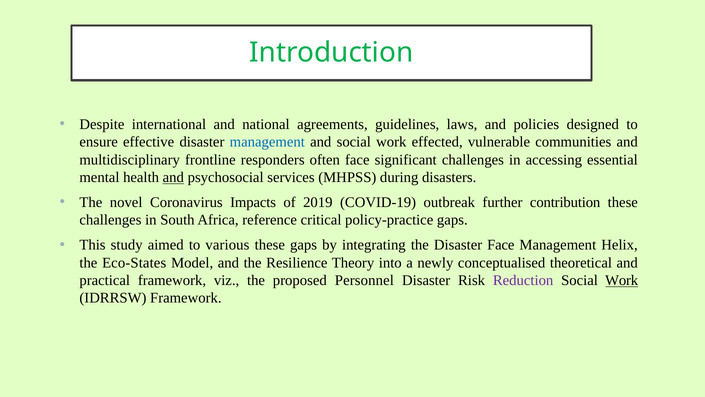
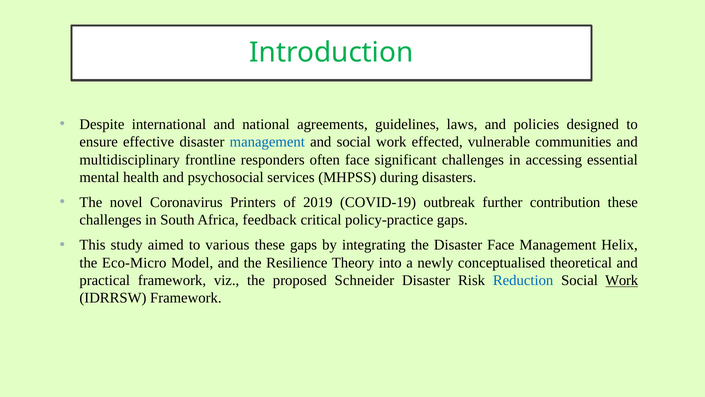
and underline: present -> none (173, 177)
Impacts: Impacts -> Printers (253, 202)
reference: reference -> feedback (270, 220)
Eco-States: Eco-States -> Eco-Micro (134, 262)
Personnel: Personnel -> Schneider (364, 280)
Reduction colour: purple -> blue (523, 280)
